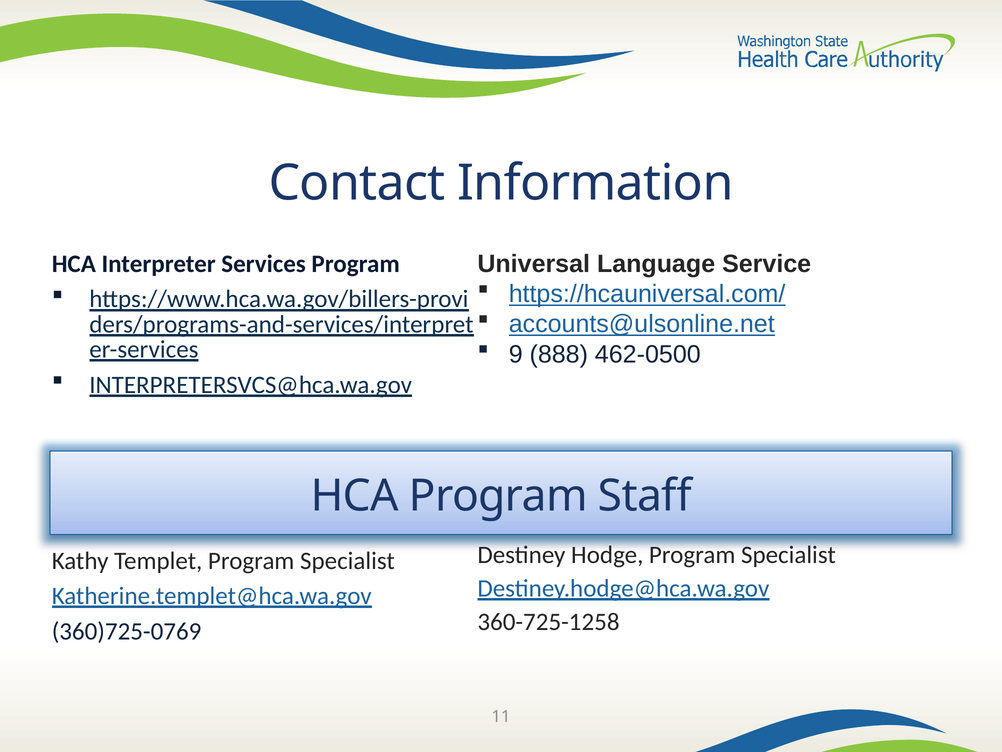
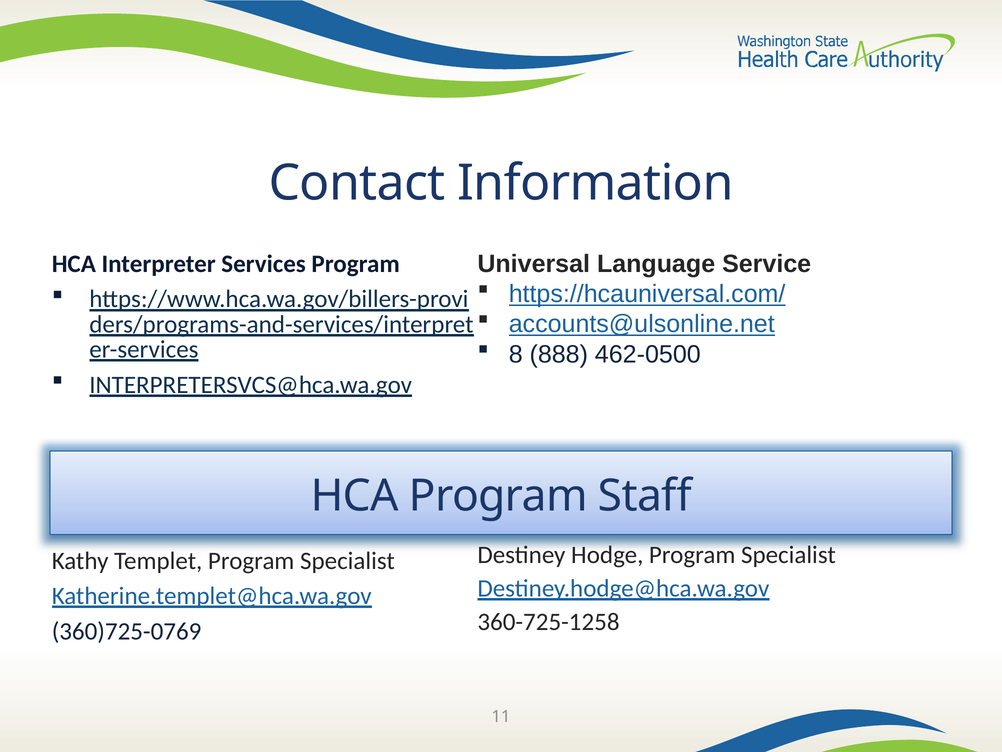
9: 9 -> 8 (516, 354)
